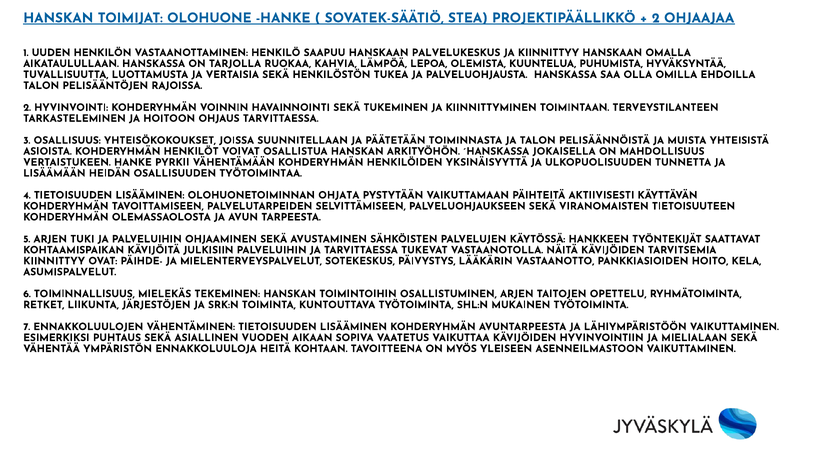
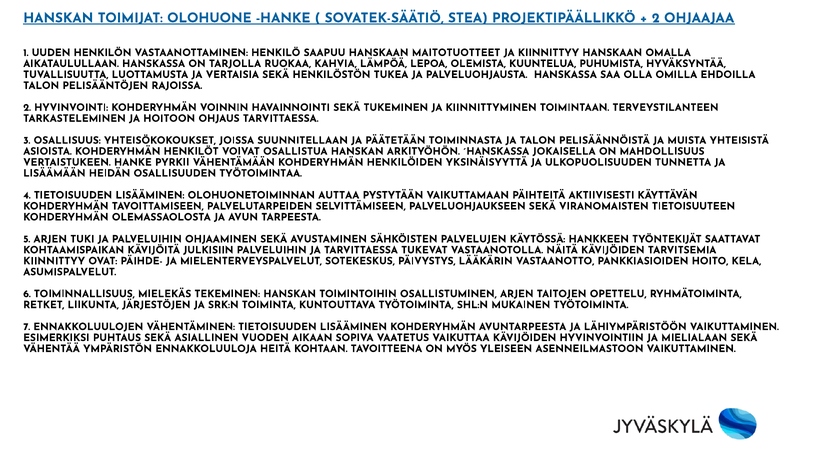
PALVELUKESKUS: PALVELUKESKUS -> MAITOTUOTTEET (456, 53)
OHJATA: OHJATA -> AUTTAA (339, 195)
